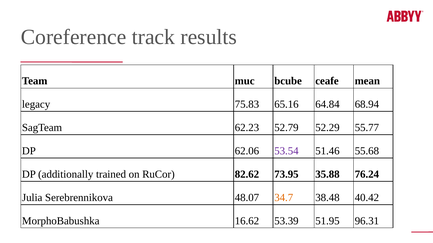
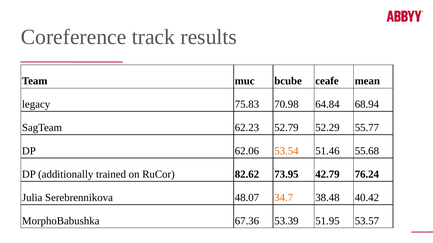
65.16: 65.16 -> 70.98 (286, 105)
53.54 colour: purple -> orange (286, 151)
35.88: 35.88 -> 42.79 (327, 175)
16.62: 16.62 -> 67.36 (247, 221)
96.31: 96.31 -> 53.57 (367, 221)
